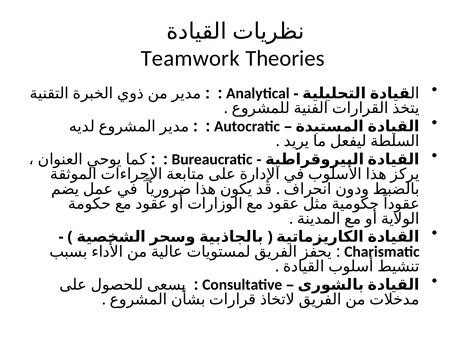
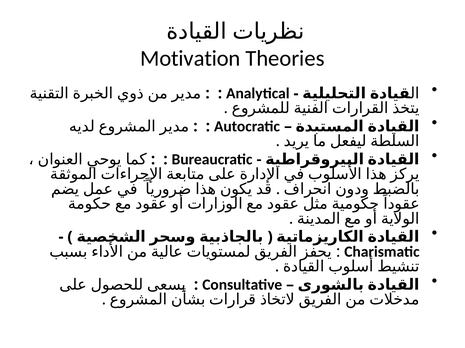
Teamwork: Teamwork -> Motivation (190, 59)
